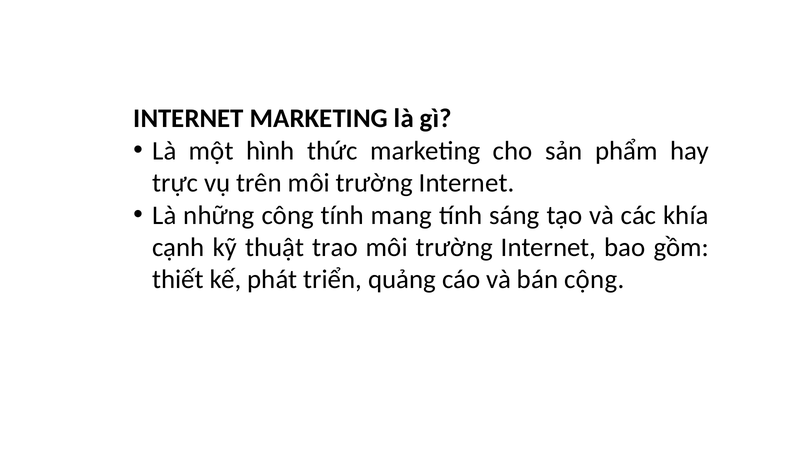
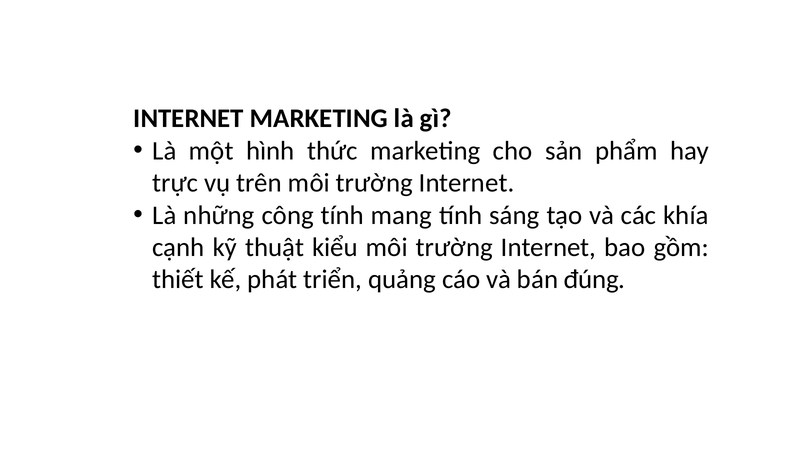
trao: trao -> kiểu (335, 248)
cộng: cộng -> đúng (595, 280)
